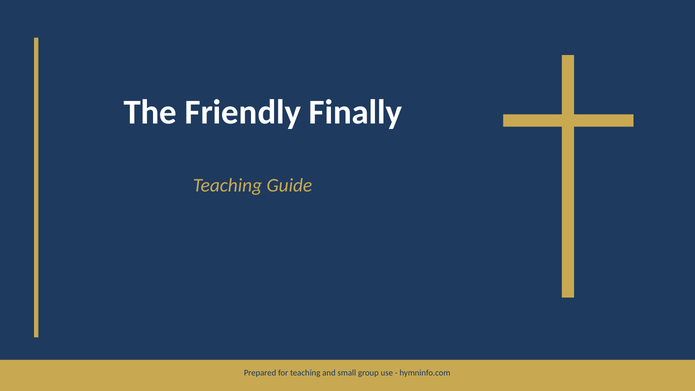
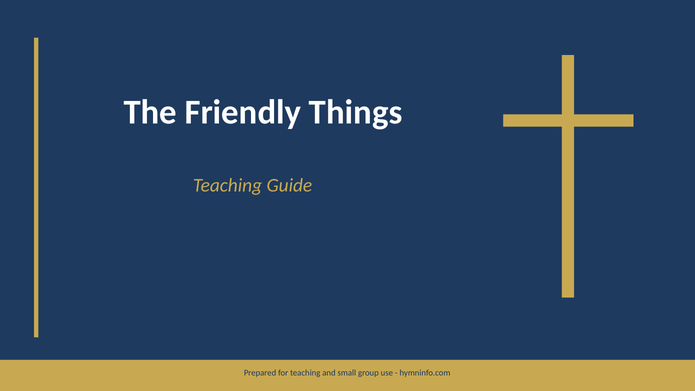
Finally: Finally -> Things (356, 112)
